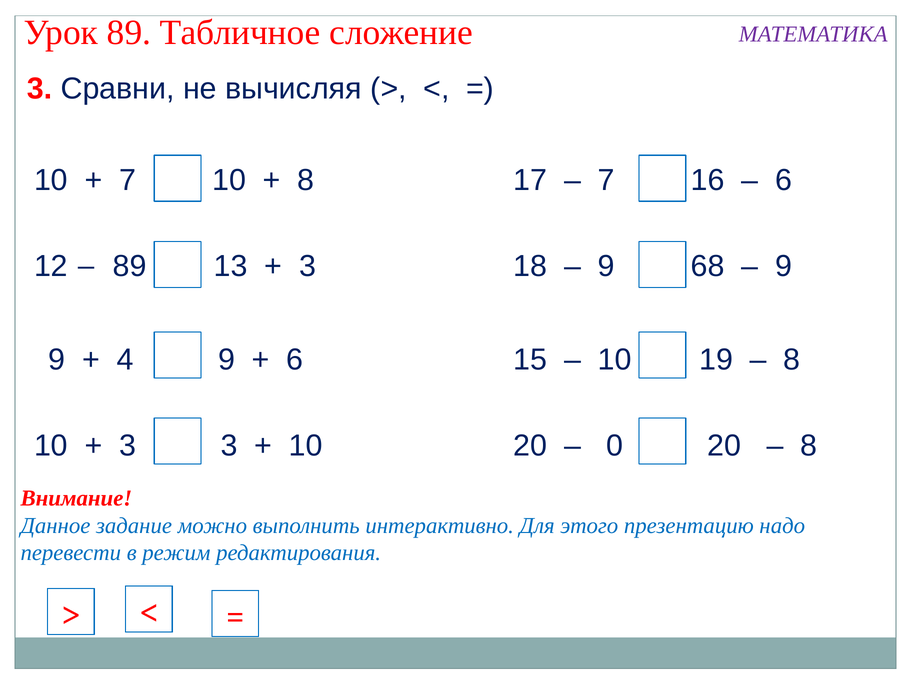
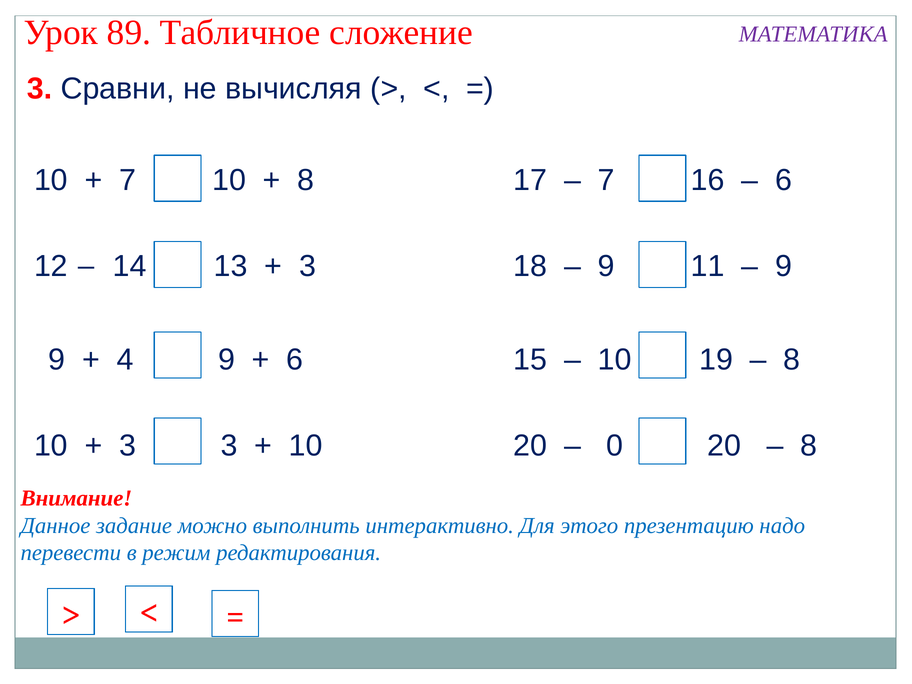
89: 89 -> 14 (130, 266)
68: 68 -> 11 (708, 266)
